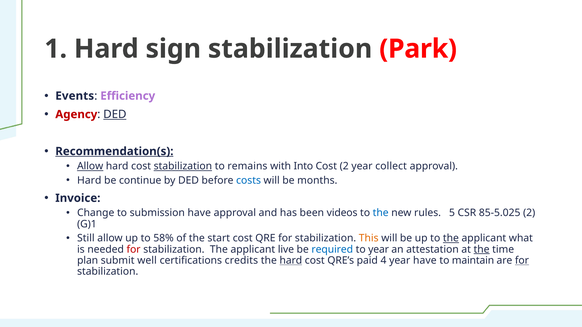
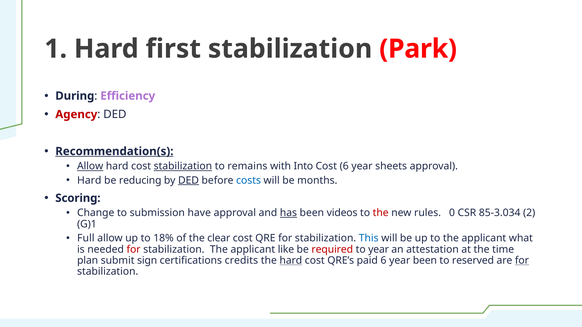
sign: sign -> first (173, 49)
Events: Events -> During (75, 96)
DED underline: present -> none (115, 115)
Cost 2: 2 -> 6 (344, 166)
collect: collect -> sheets (391, 166)
continue: continue -> reducing (140, 180)
DED underline: none -> present (188, 180)
Invoice: Invoice -> Scoring (78, 198)
has underline: none -> present (288, 213)
the colour: blue -> red (381, 213)
5: 5 -> 0 (452, 213)
85-5.025: 85-5.025 -> 85-3.034 (500, 213)
Still: Still -> Full (86, 238)
58%: 58% -> 18% (164, 238)
start: start -> clear (219, 238)
This colour: orange -> blue (369, 238)
the underline: present -> none (451, 238)
live: live -> like (286, 250)
required colour: blue -> red (332, 250)
the underline: present -> none (482, 250)
well: well -> sign (147, 261)
paid 4: 4 -> 6 (383, 261)
year have: have -> been (425, 261)
maintain: maintain -> reserved (473, 261)
